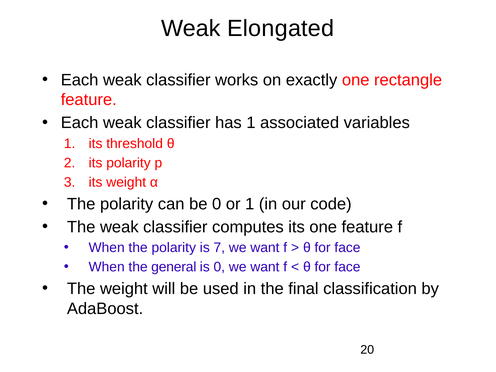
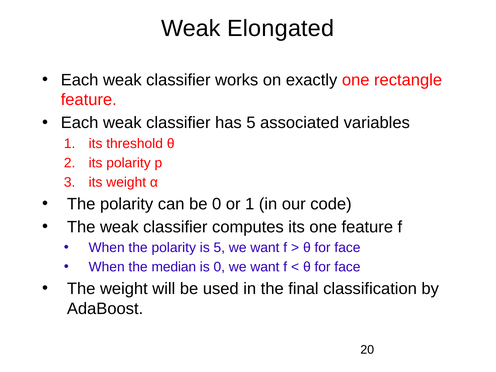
has 1: 1 -> 5 (251, 123)
is 7: 7 -> 5 (219, 248)
general: general -> median (174, 267)
